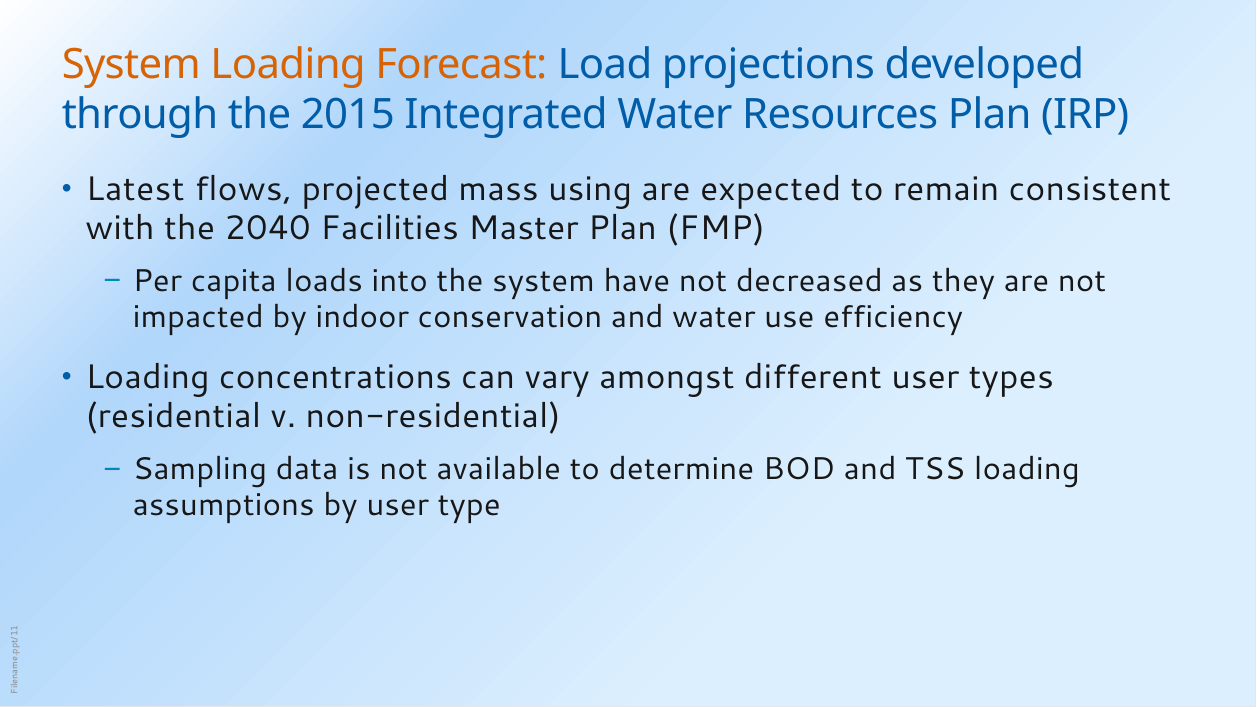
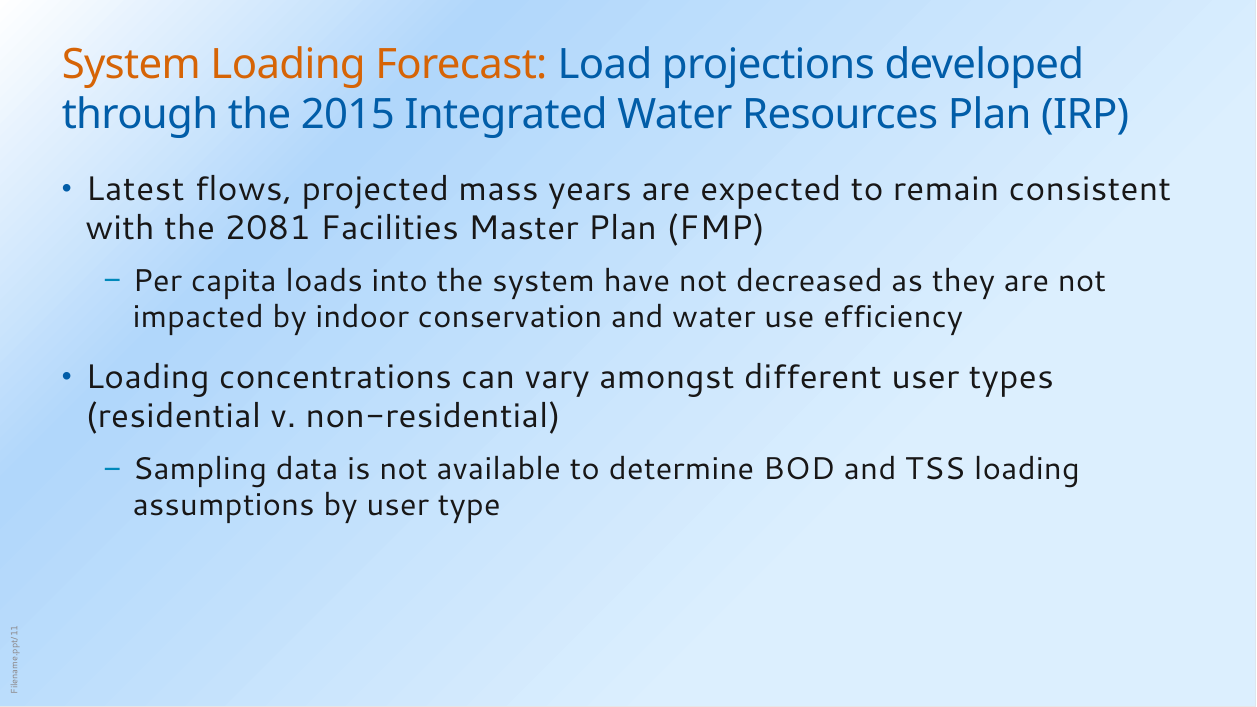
using: using -> years (590, 189)
2040: 2040 -> 2081 (268, 228)
